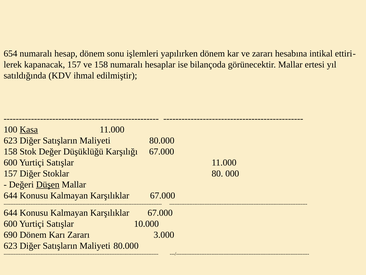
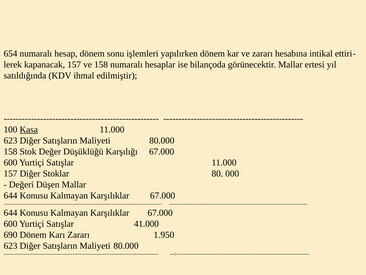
Düşen underline: present -> none (48, 184)
10.000: 10.000 -> 41.000 (146, 223)
3.000: 3.000 -> 1.950 (164, 234)
